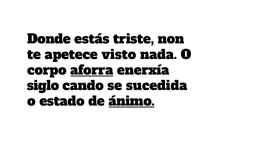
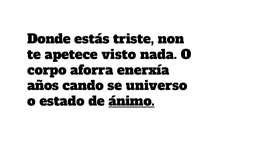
aforra underline: present -> none (92, 70)
siglo: siglo -> años (43, 86)
sucedida: sucedida -> universo (157, 86)
